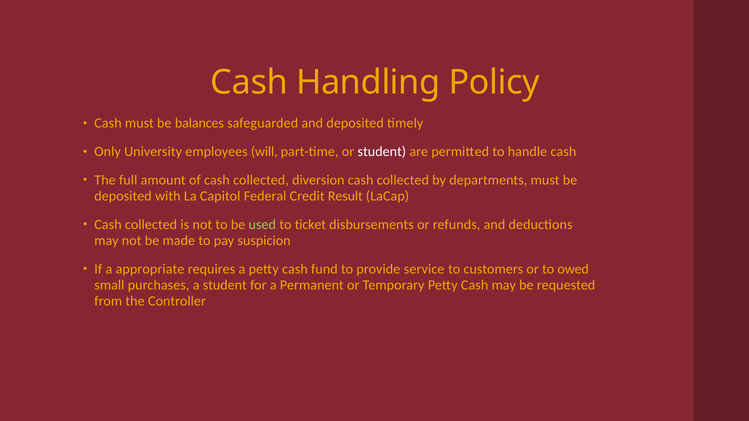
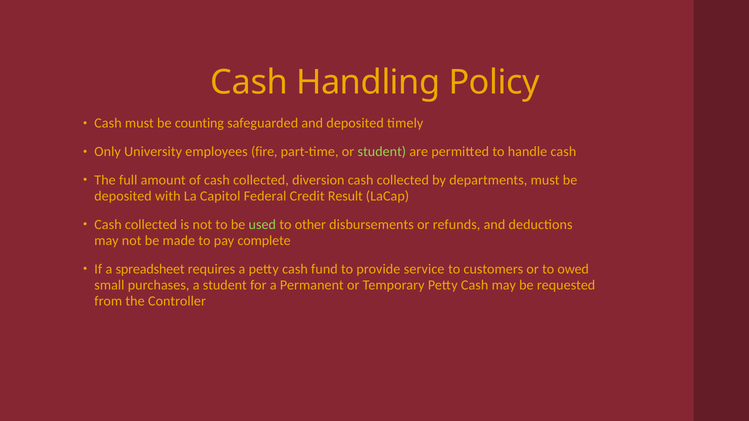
balances: balances -> counting (199, 123)
will: will -> fire (264, 152)
student colour: white -> light green (382, 152)
ticket: ticket -> other (310, 225)
suspicion: suspicion -> complete (264, 241)
appropriate: appropriate -> spreadsheet (150, 269)
